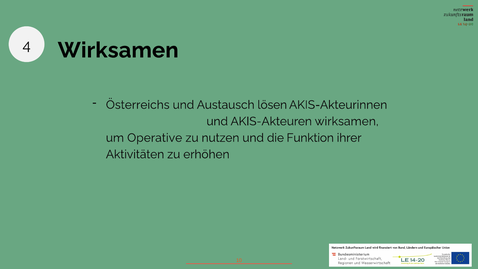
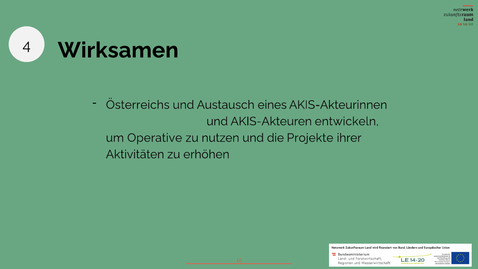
lösen: lösen -> eines (272, 105)
AKIS-Akteuren wirksamen: wirksamen -> entwickeln (347, 121)
Funktion: Funktion -> Projekte (310, 138)
